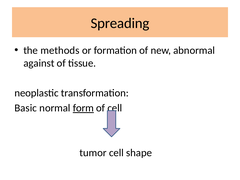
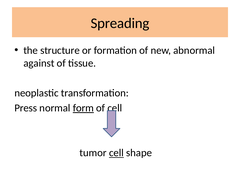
methods: methods -> structure (60, 50)
Basic: Basic -> Press (26, 108)
cell underline: none -> present (116, 153)
